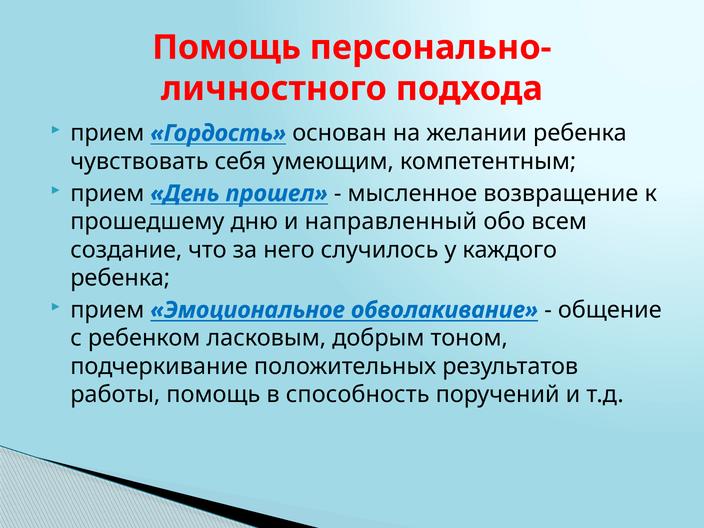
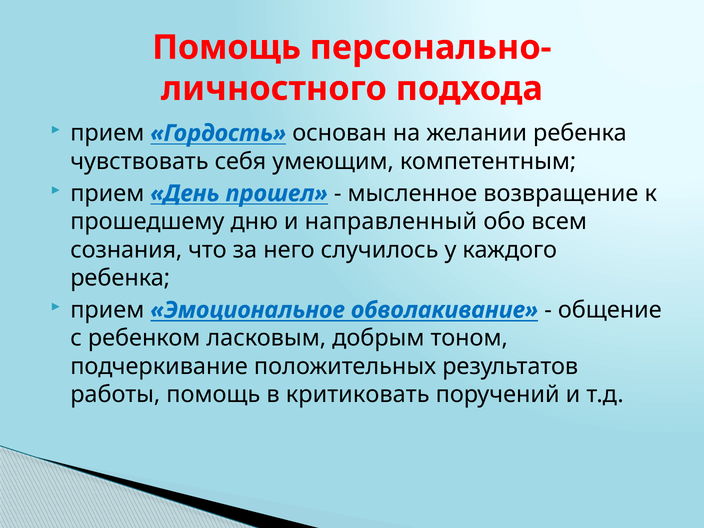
создание: создание -> сознания (126, 250)
способность: способность -> критиковать (358, 395)
